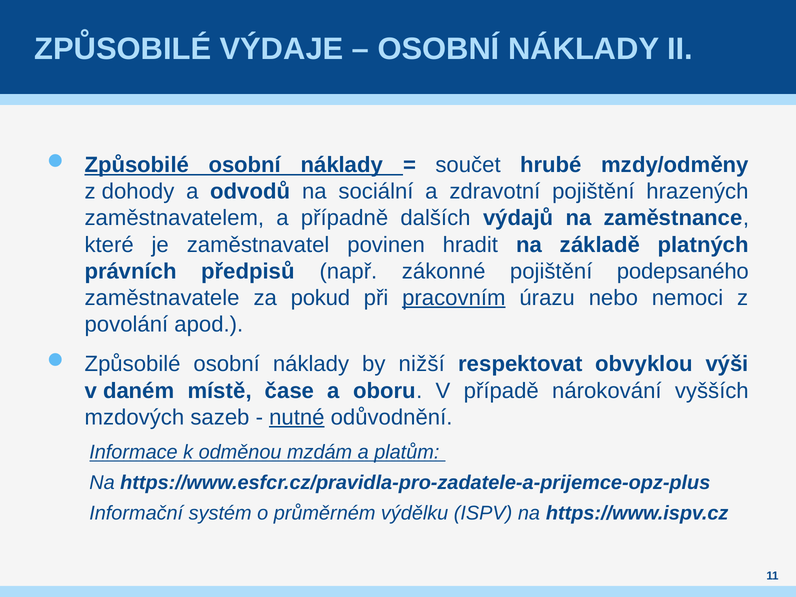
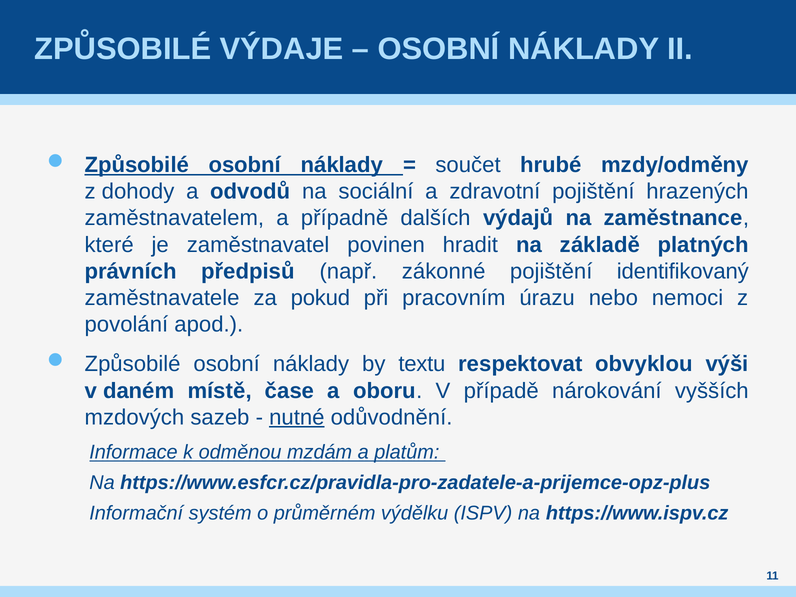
podepsaného: podepsaného -> identifikovaný (683, 271)
pracovním underline: present -> none (454, 298)
nižší: nižší -> textu (422, 364)
